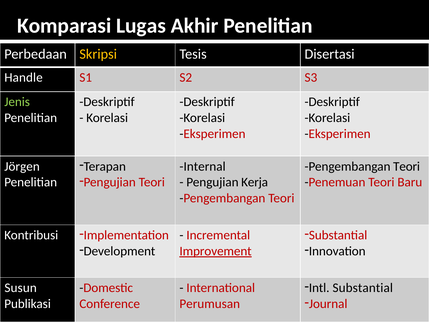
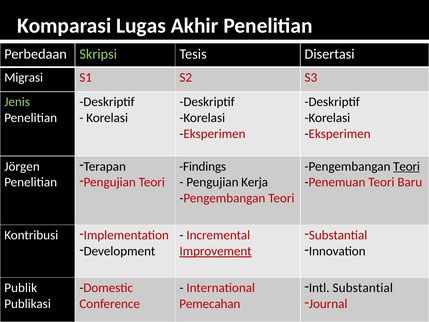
Skripsi colour: yellow -> light green (98, 54)
Handle: Handle -> Migrasi (24, 77)
Internal: Internal -> Findings (203, 166)
Teori underline: none -> present (407, 166)
Susun: Susun -> Publik (21, 288)
Perumusan: Perumusan -> Pemecahan (210, 304)
